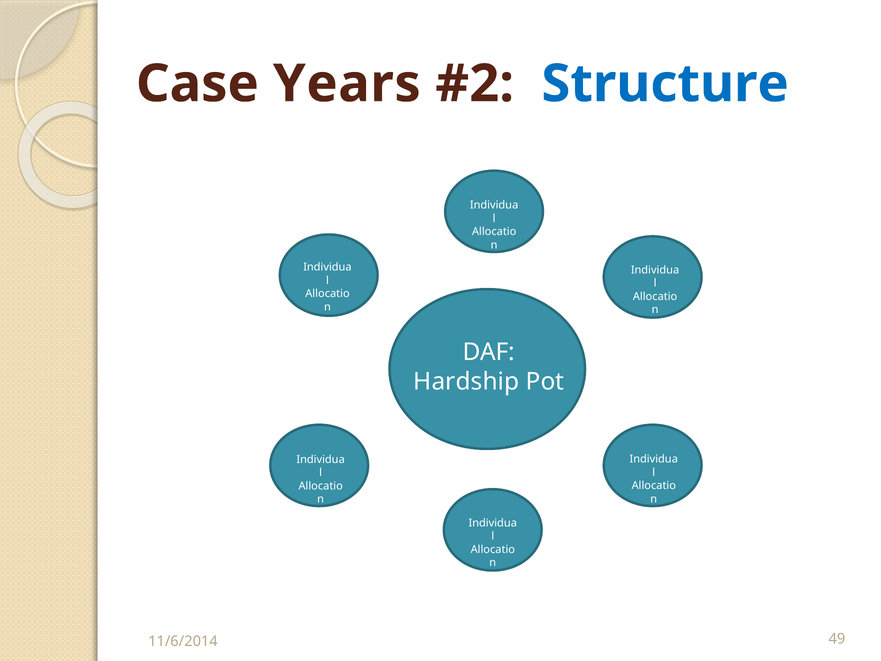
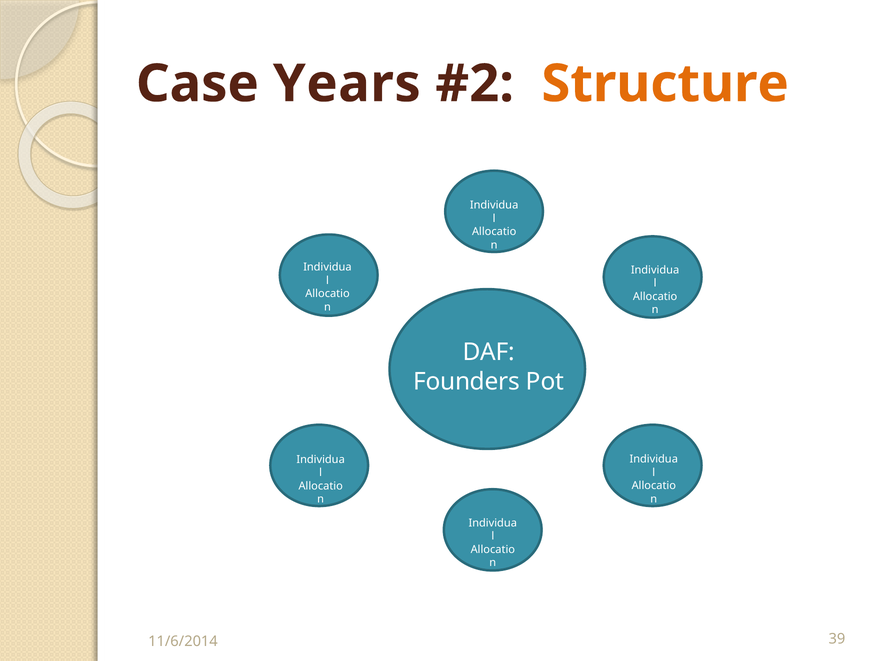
Structure colour: blue -> orange (665, 84)
Hardship: Hardship -> Founders (466, 381)
49: 49 -> 39 (837, 639)
